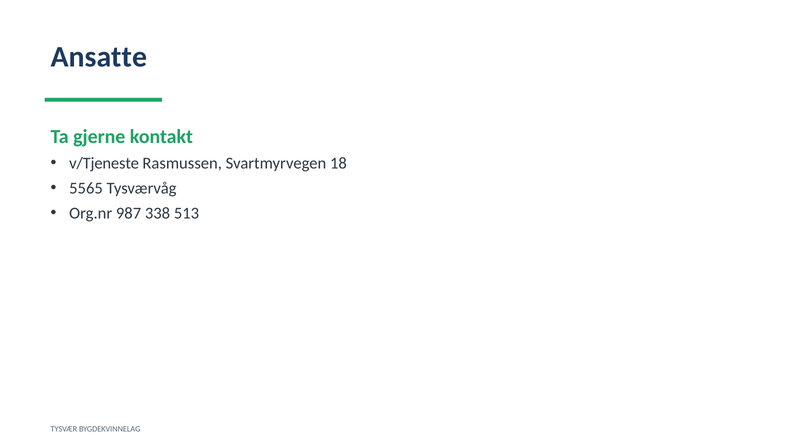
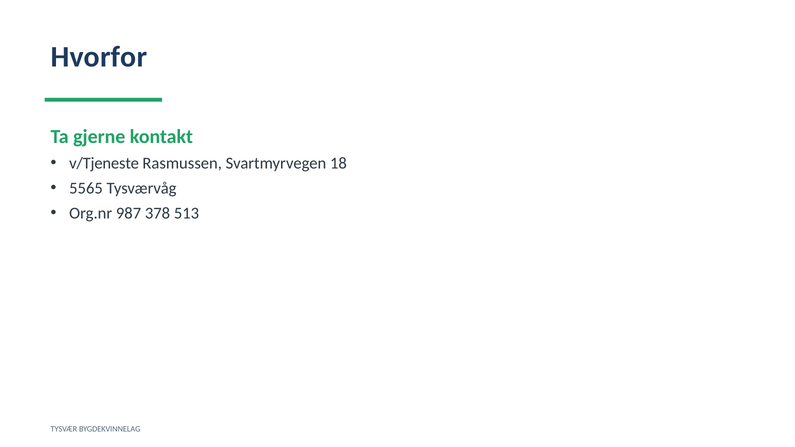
Ansatte: Ansatte -> Hvorfor (99, 57)
338: 338 -> 378 (157, 213)
